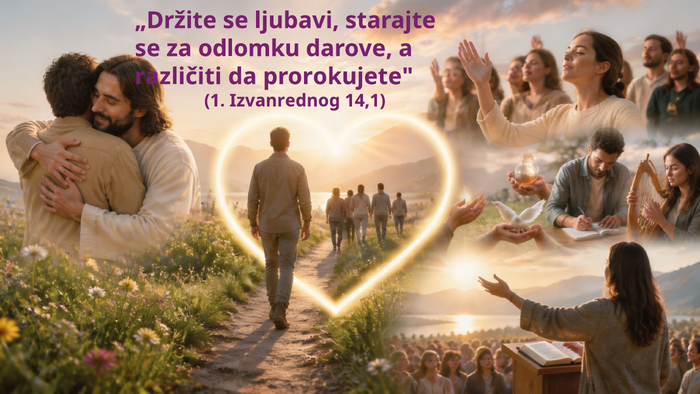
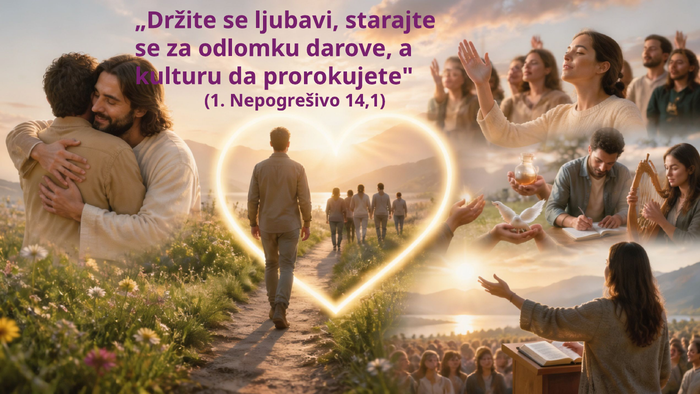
različiti: različiti -> kulturu (178, 76)
Izvanrednog: Izvanrednog -> Nepogrešivo (285, 101)
